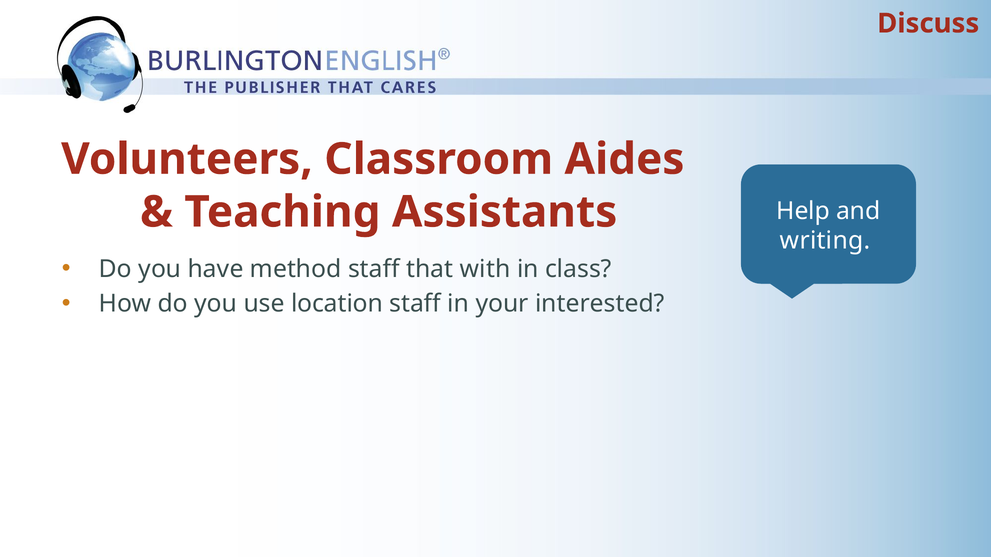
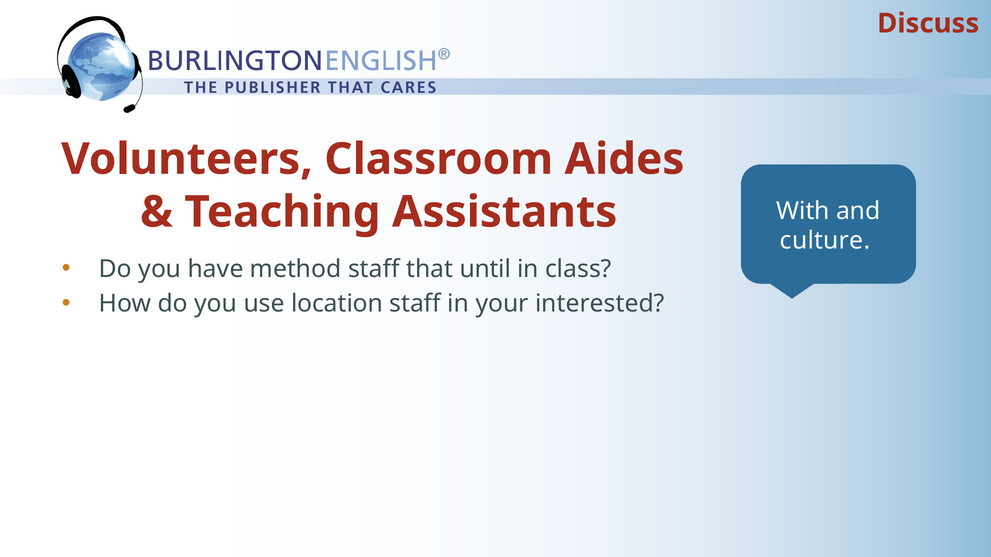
Help: Help -> With (803, 211)
writing: writing -> culture (825, 241)
with: with -> until (485, 269)
